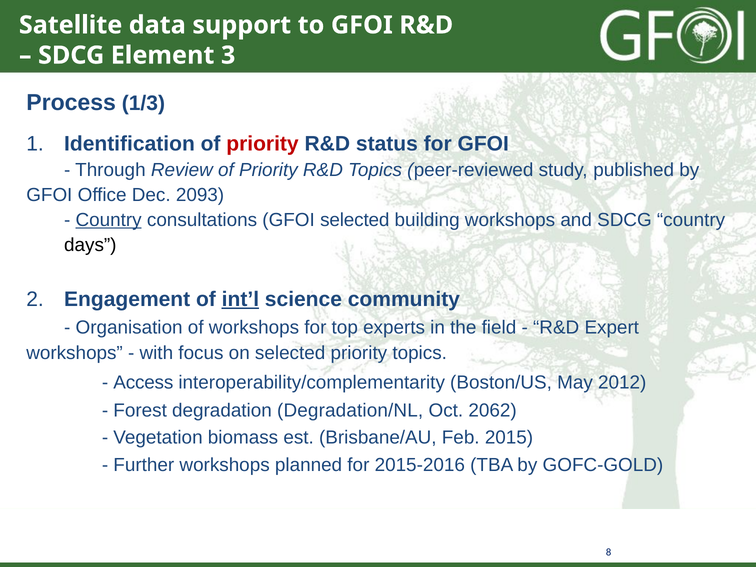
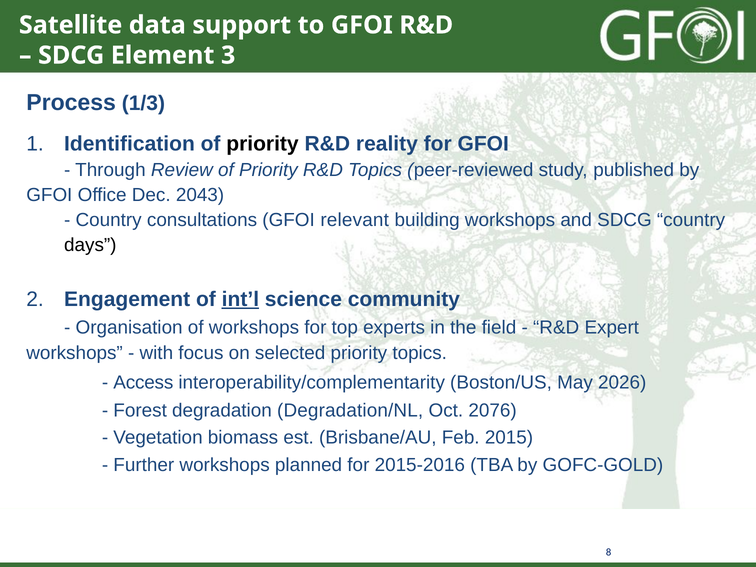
priority colour: red -> black (262, 144)
status: status -> reality (387, 144)
2093: 2093 -> 2043 (200, 195)
Country underline: present -> none (109, 220)
GFOI selected: selected -> relevant (355, 220)
2012: 2012 -> 2026 (622, 383)
2062: 2062 -> 2076 (493, 410)
